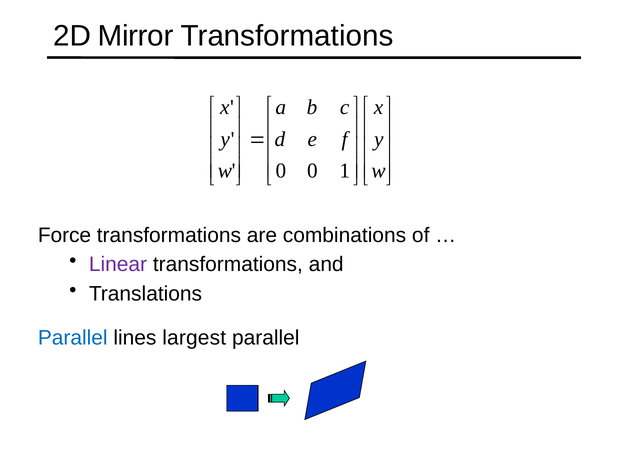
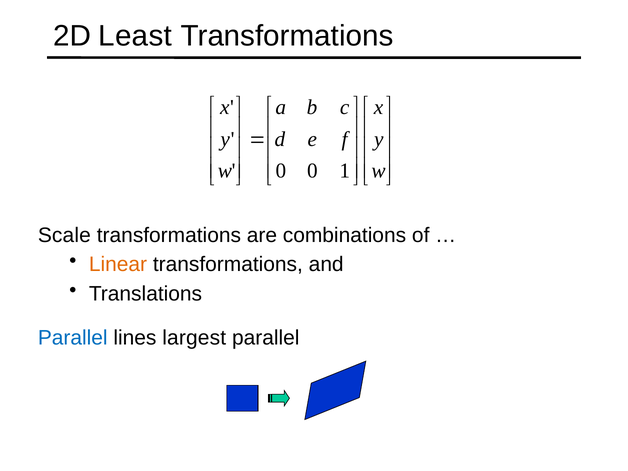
Mirror: Mirror -> Least (135, 36)
Force: Force -> Scale (64, 235)
Linear colour: purple -> orange (118, 264)
